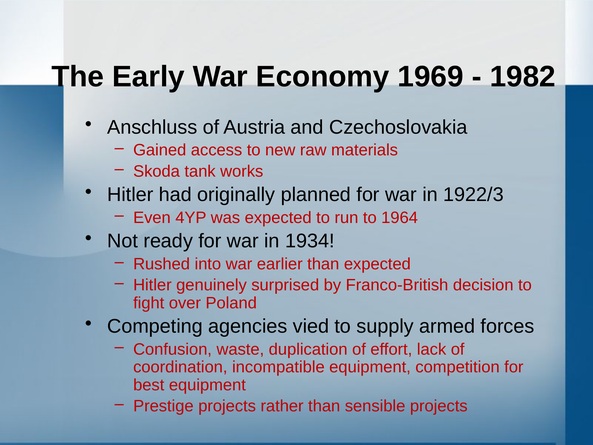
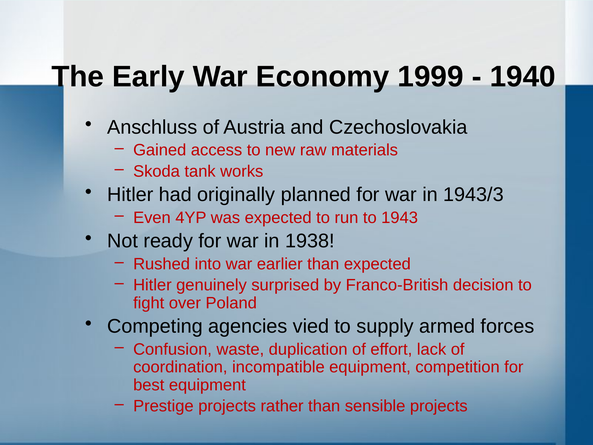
1969: 1969 -> 1999 (431, 77)
1982: 1982 -> 1940 (523, 77)
1922/3: 1922/3 -> 1943/3 (473, 195)
1964: 1964 -> 1943 (400, 217)
1934: 1934 -> 1938 (310, 241)
